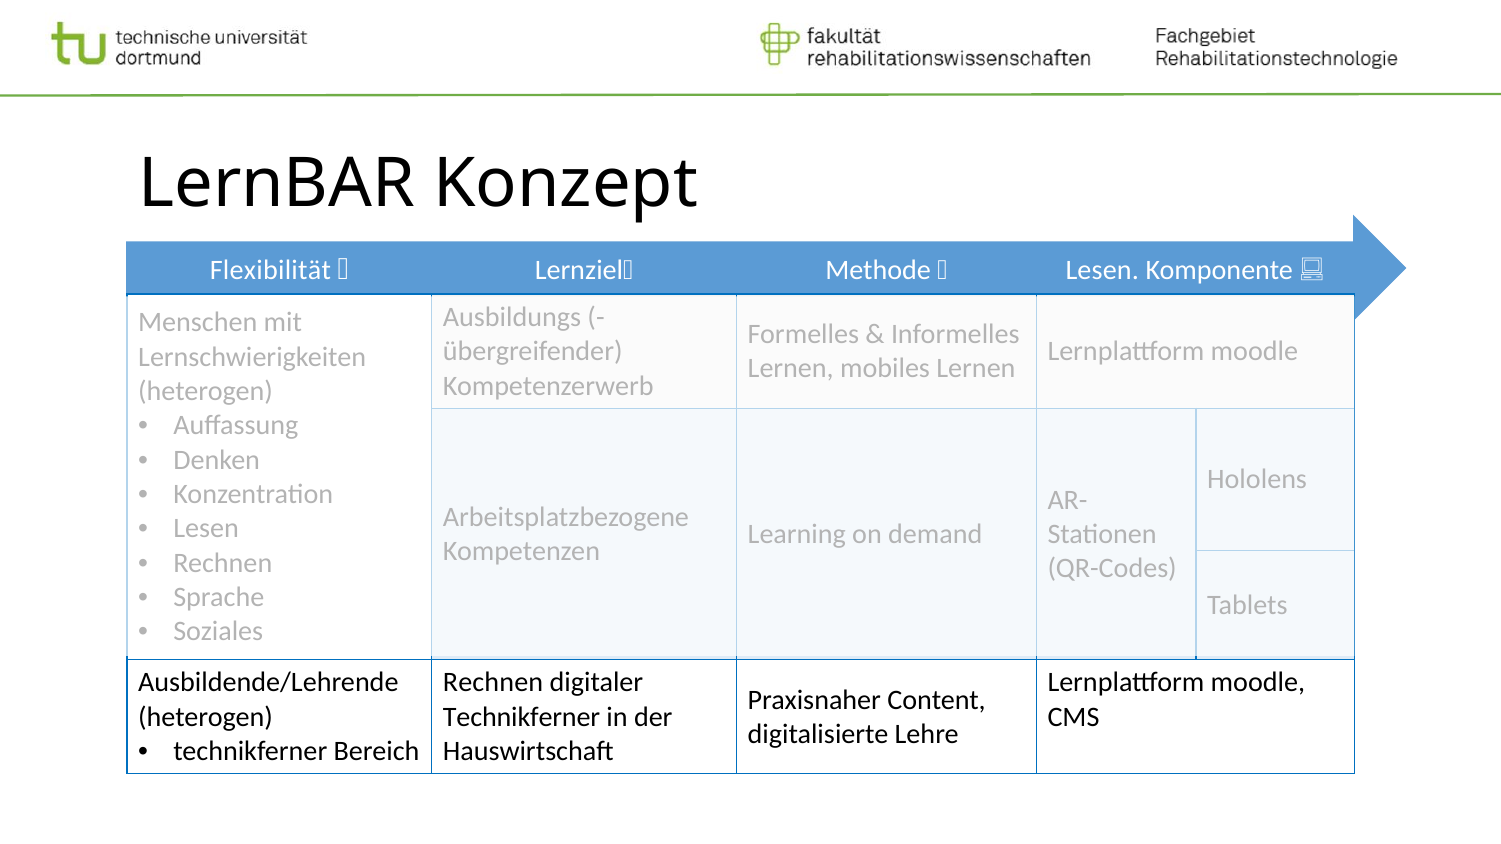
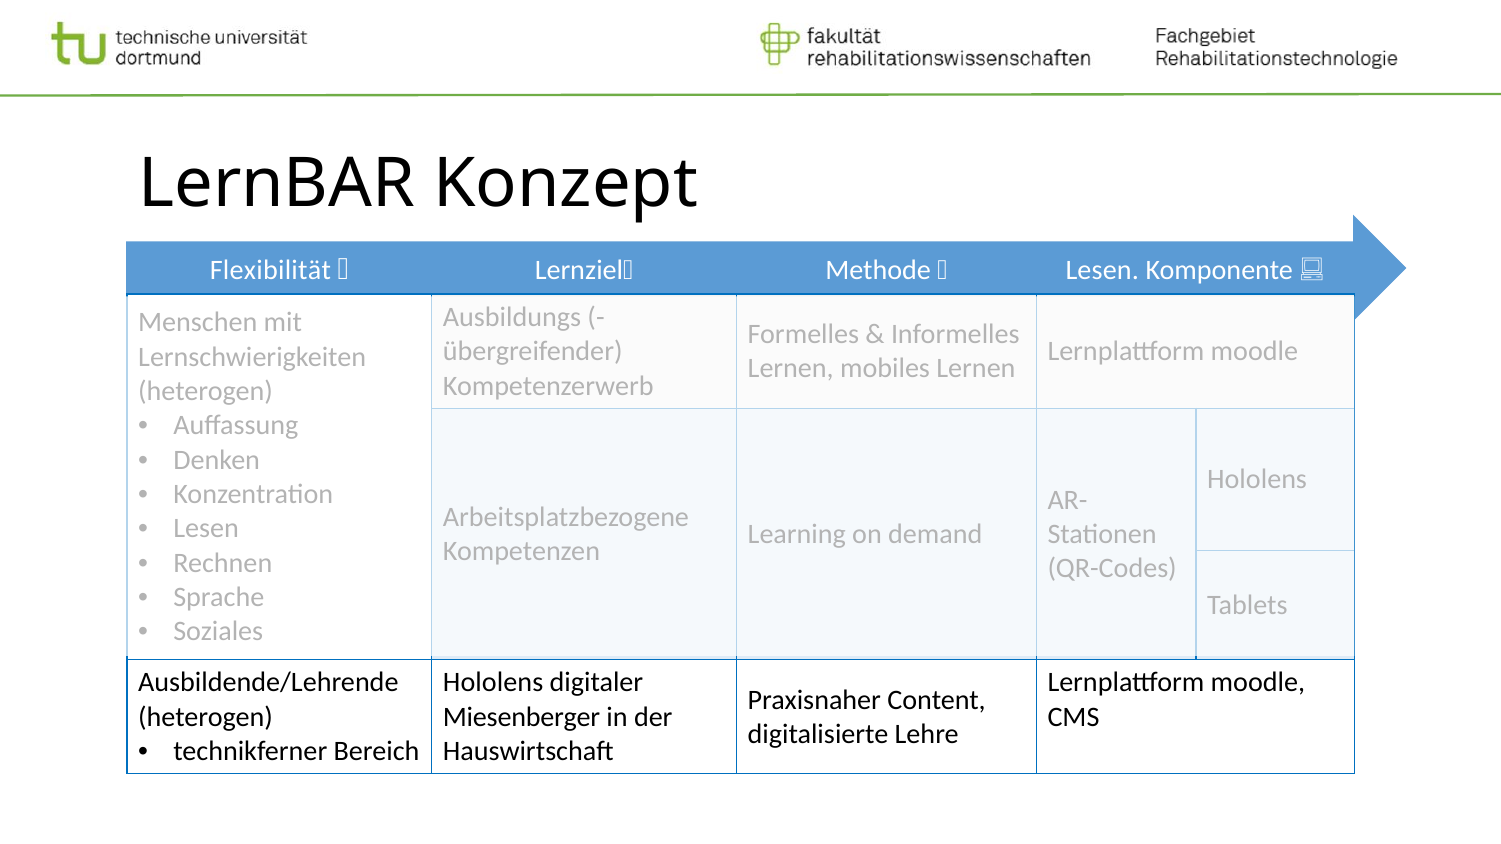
Rechnen: Rechnen -> Hololens (493, 683)
Technikferner: Technikferner -> Miesenberger (522, 717)
